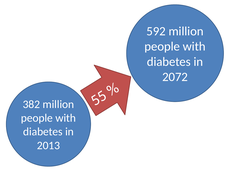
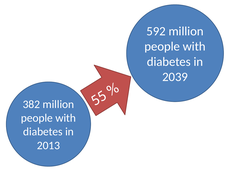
2072: 2072 -> 2039 (175, 77)
